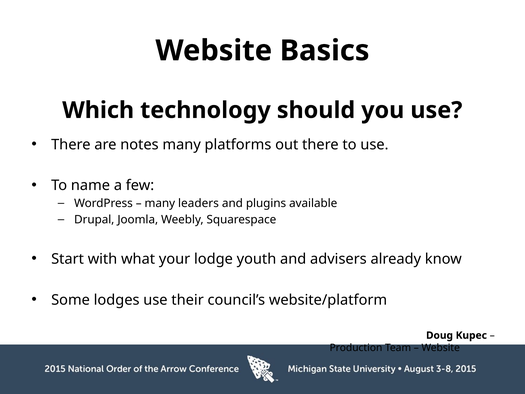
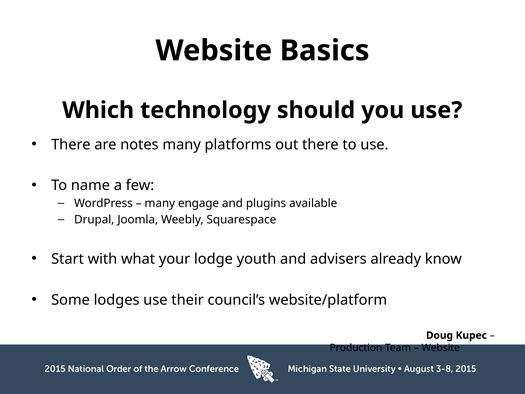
leaders: leaders -> engage (199, 203)
